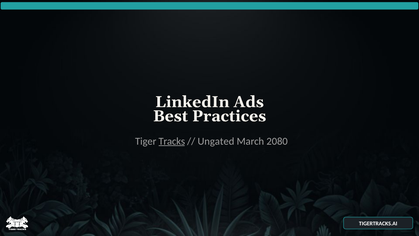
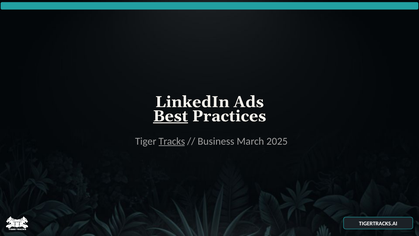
Best underline: none -> present (170, 116)
Ungated: Ungated -> Business (216, 141)
2080: 2080 -> 2025 (277, 141)
